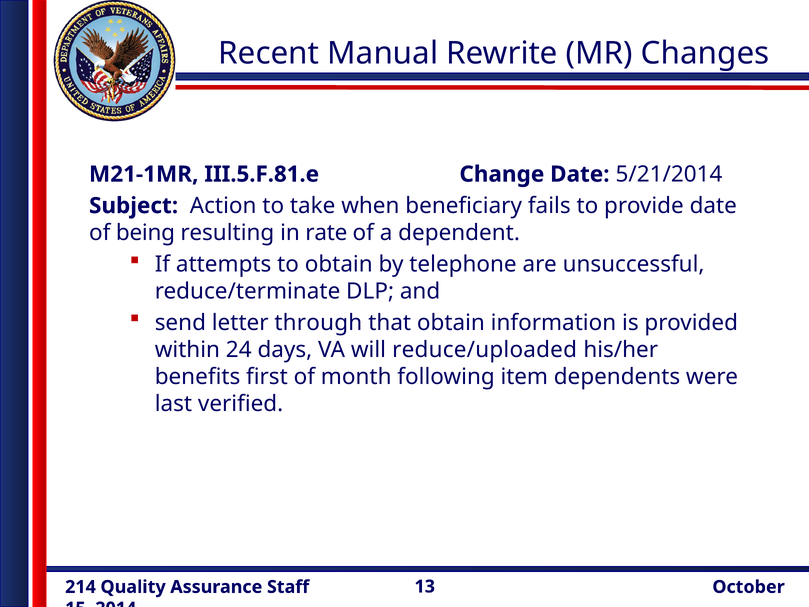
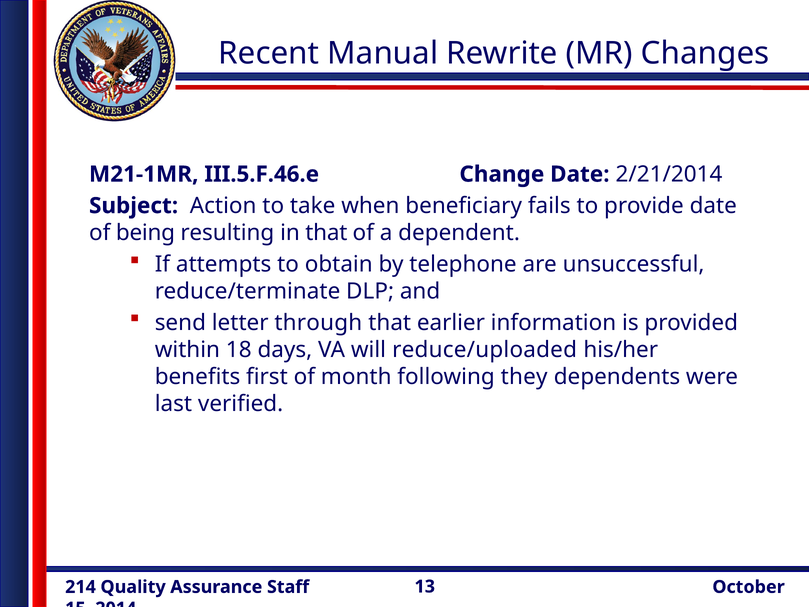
III.5.F.81.e: III.5.F.81.e -> III.5.F.46.e (262, 174)
5/21/2014: 5/21/2014 -> 2/21/2014 (669, 174)
in rate: rate -> that (326, 233)
that obtain: obtain -> earlier (451, 323)
24: 24 -> 18 (239, 350)
item: item -> they (524, 377)
